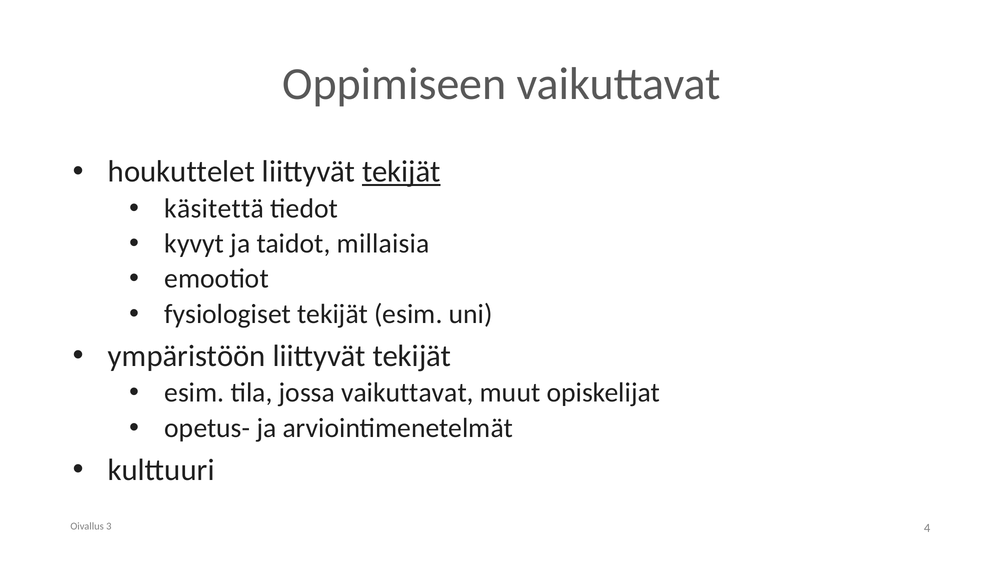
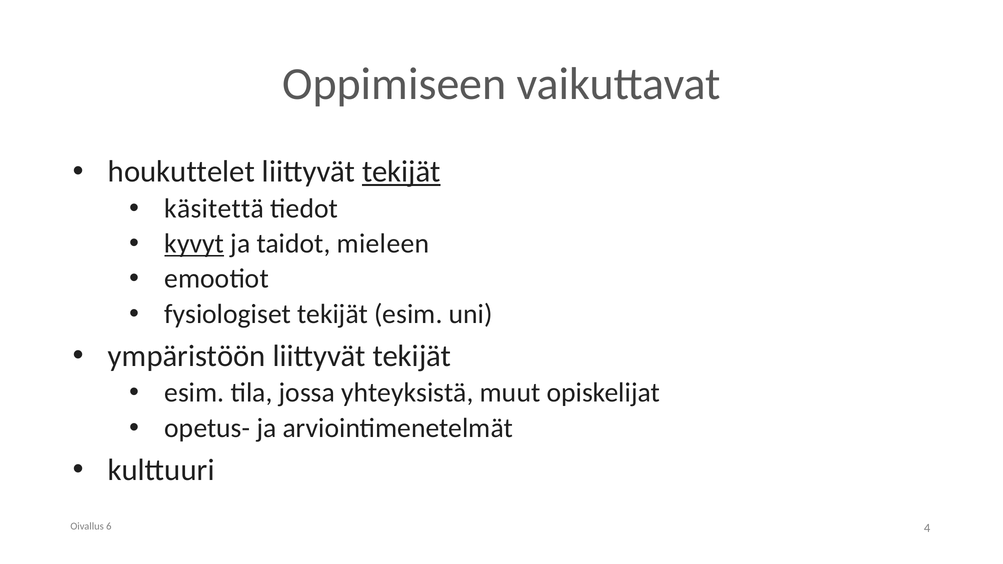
kyvyt underline: none -> present (194, 244)
millaisia: millaisia -> mieleen (383, 244)
jossa vaikuttavat: vaikuttavat -> yhteyksistä (407, 393)
3: 3 -> 6 (109, 526)
